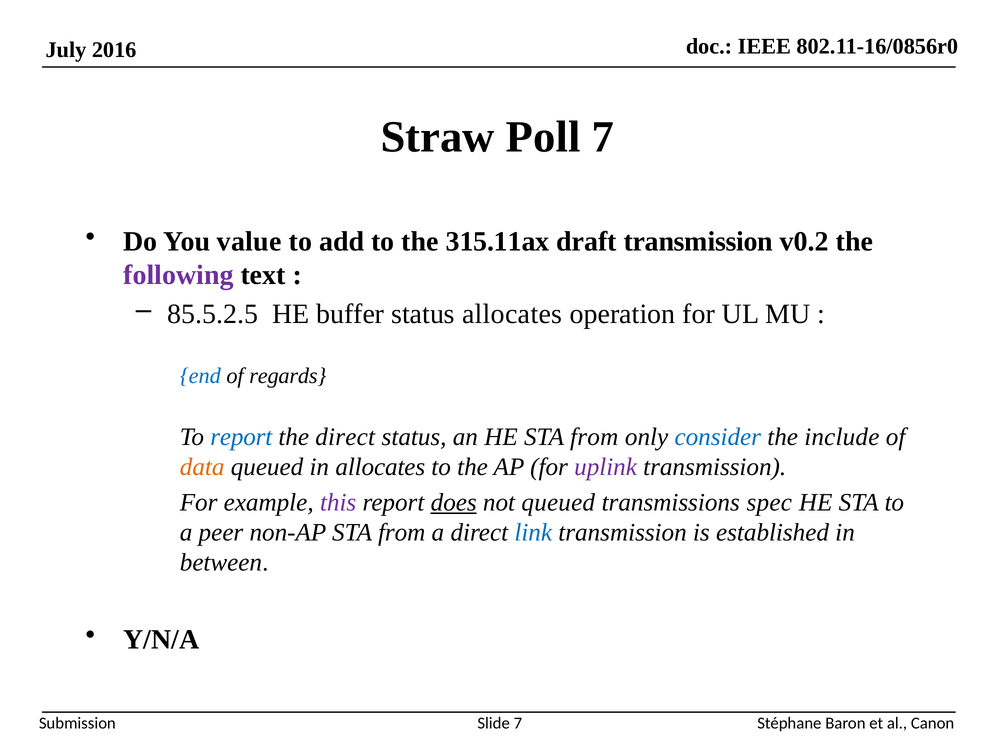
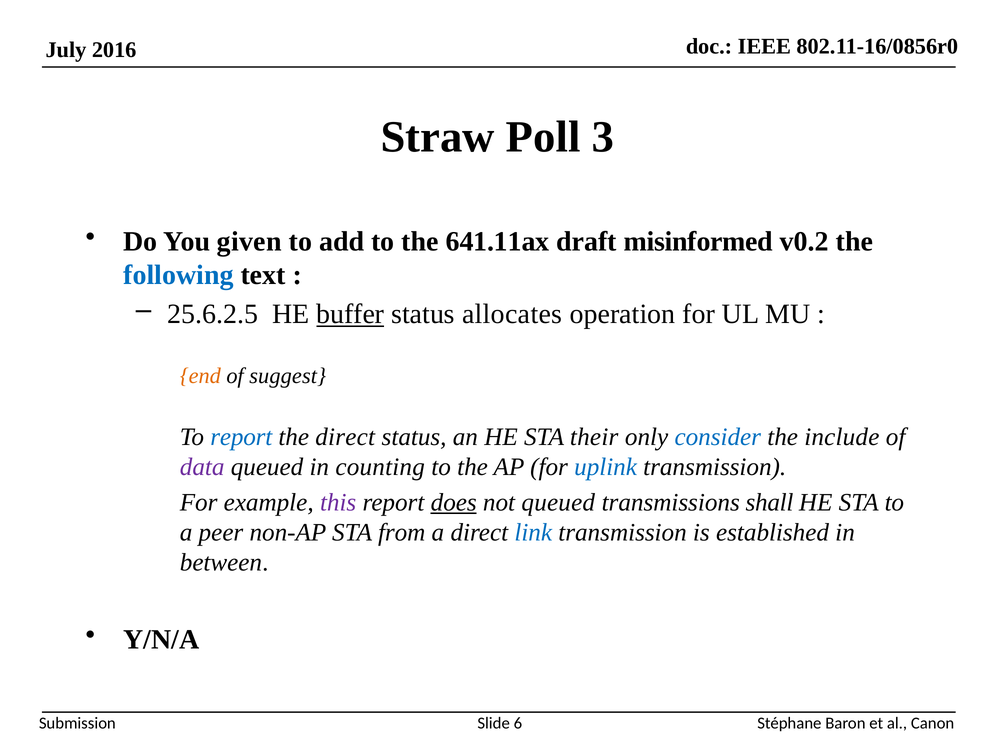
Poll 7: 7 -> 3 (603, 137)
value: value -> given (249, 242)
315.11ax: 315.11ax -> 641.11ax (498, 242)
draft transmission: transmission -> misinformed (698, 242)
following colour: purple -> blue (178, 275)
85.5.2.5: 85.5.2.5 -> 25.6.2.5 (213, 314)
buffer underline: none -> present (350, 314)
end colour: blue -> orange (200, 376)
regards: regards -> suggest (288, 376)
HE STA from: from -> their (594, 437)
data colour: orange -> purple (202, 467)
in allocates: allocates -> counting (380, 467)
uplink colour: purple -> blue (606, 467)
spec: spec -> shall (769, 503)
Slide 7: 7 -> 6 (518, 724)
